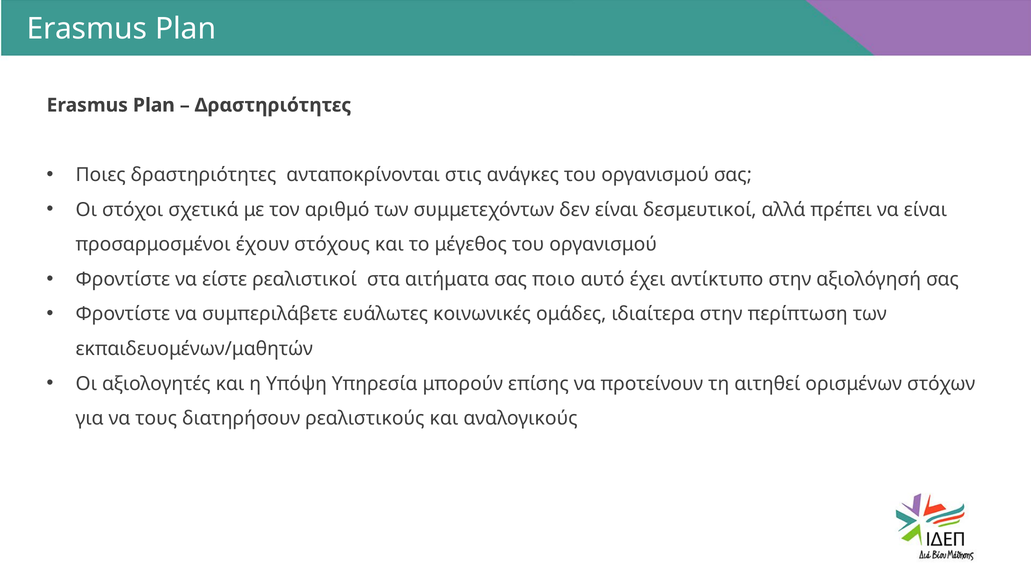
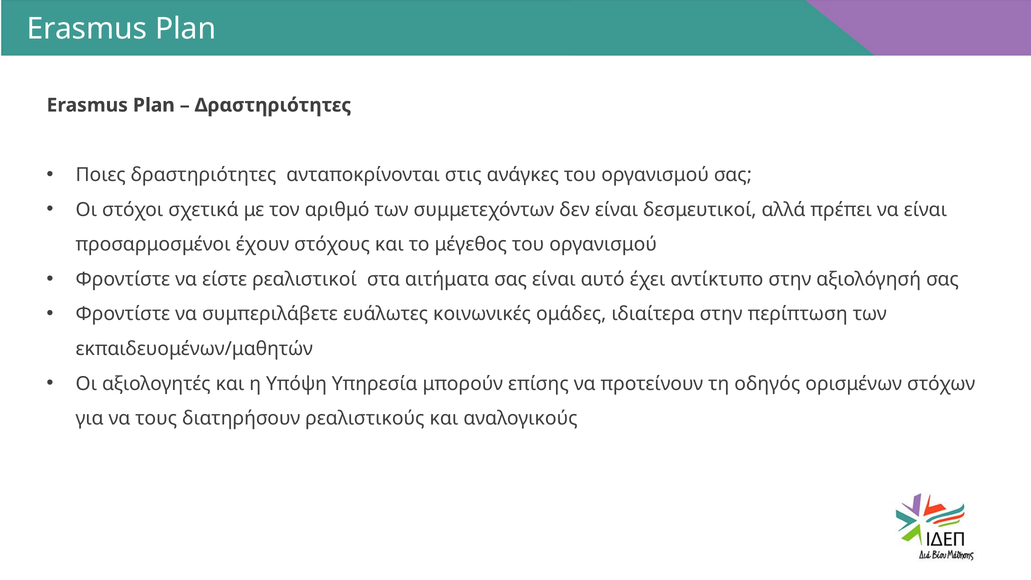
σας ποιο: ποιο -> είναι (554, 279)
αιτηθεί: αιτηθεί -> οδηγός (767, 384)
